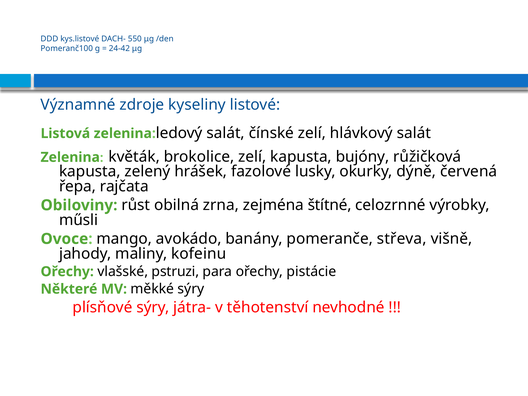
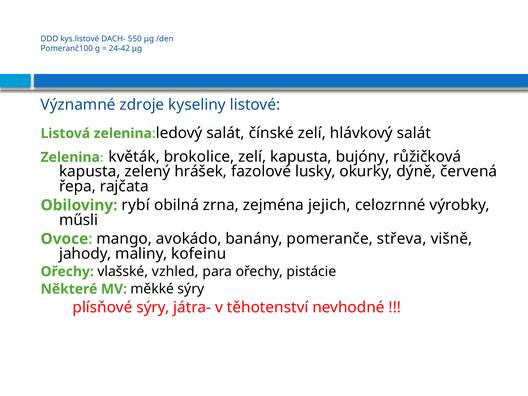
růst: růst -> rybí (136, 205)
štítné: štítné -> jejich (329, 205)
pstruzi: pstruzi -> vzhled (175, 272)
